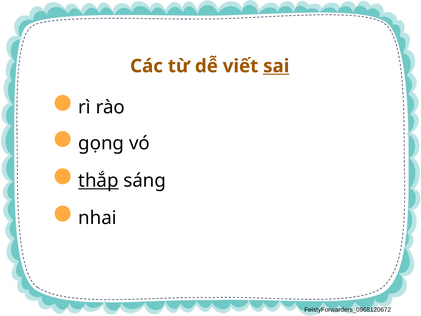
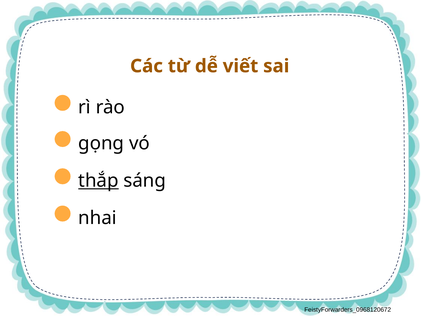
sai underline: present -> none (276, 66)
